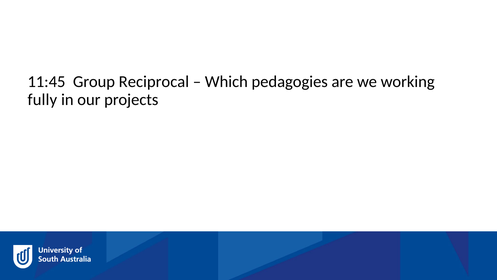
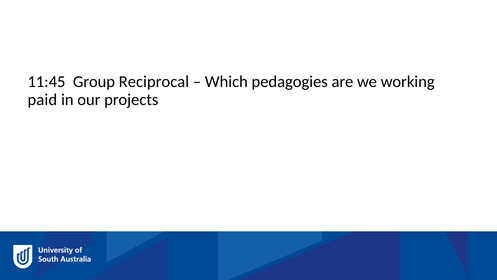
fully: fully -> paid (42, 100)
